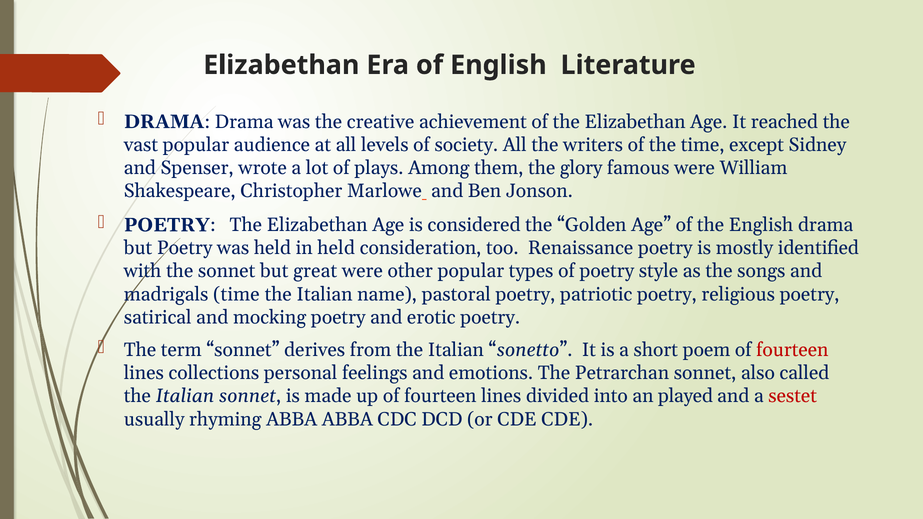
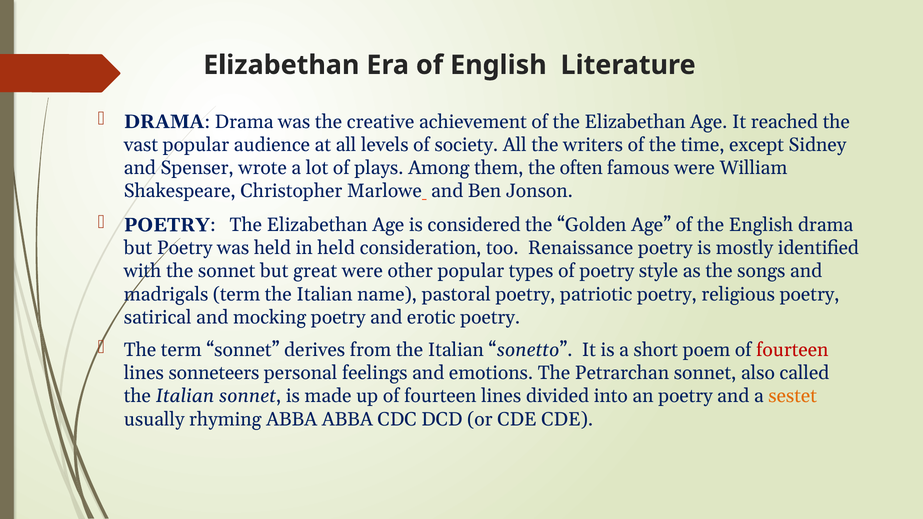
glory: glory -> often (581, 168)
madrigals time: time -> term (237, 294)
collections: collections -> sonneteers (214, 373)
an played: played -> poetry (685, 396)
sestet colour: red -> orange (793, 396)
